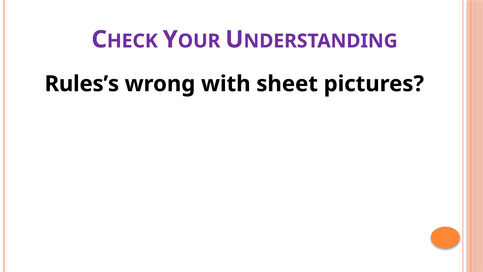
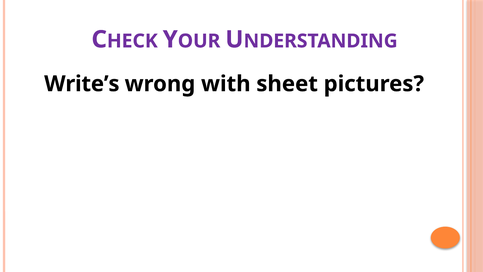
Rules’s: Rules’s -> Write’s (82, 84)
